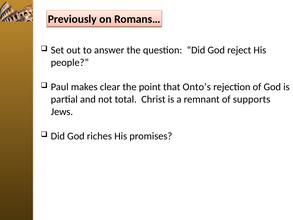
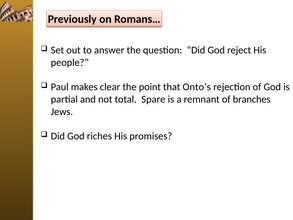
Christ: Christ -> Spare (153, 99)
supports: supports -> branches (252, 99)
